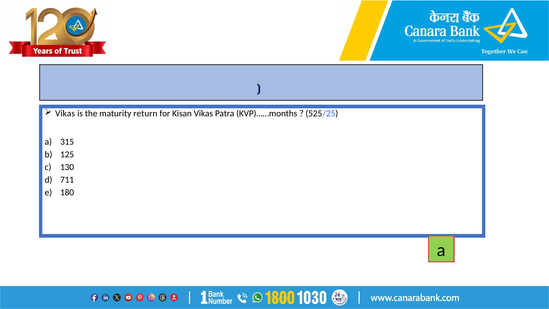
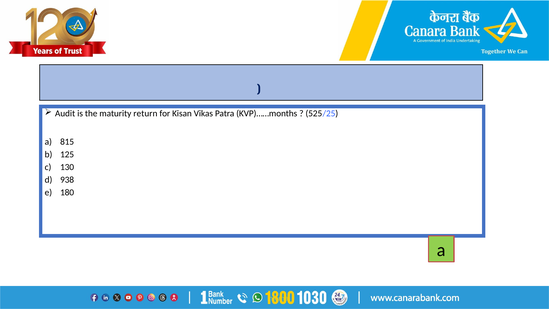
Vikas: Vikas -> Audit (65, 113)
315: 315 -> 815 (67, 142)
711: 711 -> 938 (67, 180)
